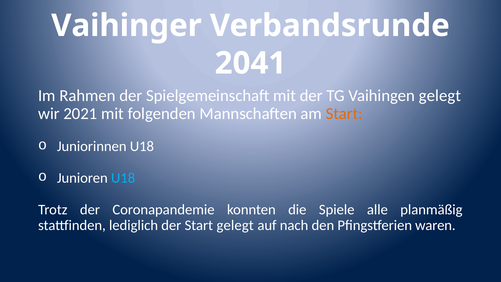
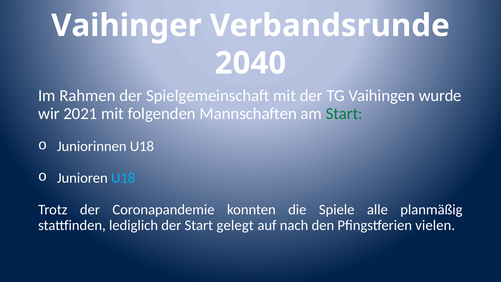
2041: 2041 -> 2040 (250, 63)
Vaihingen gelegt: gelegt -> wurde (440, 95)
Start colour: orange -> green (344, 114)
waren: waren -> vielen (435, 225)
